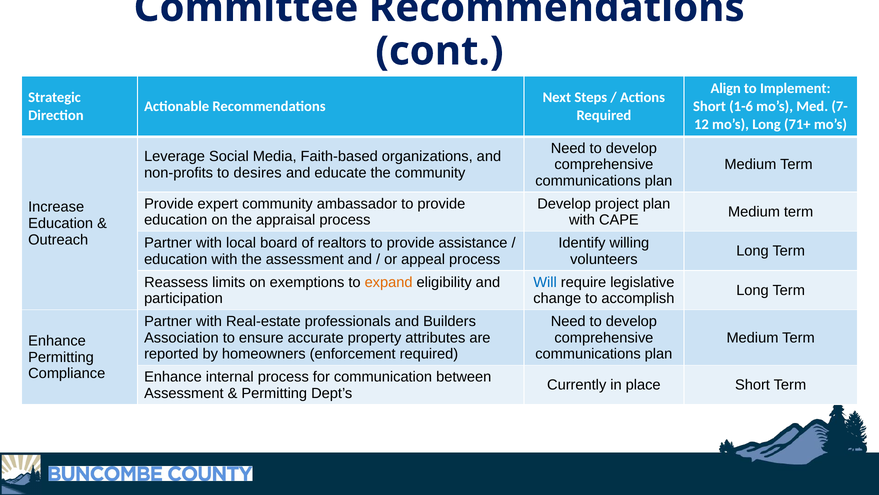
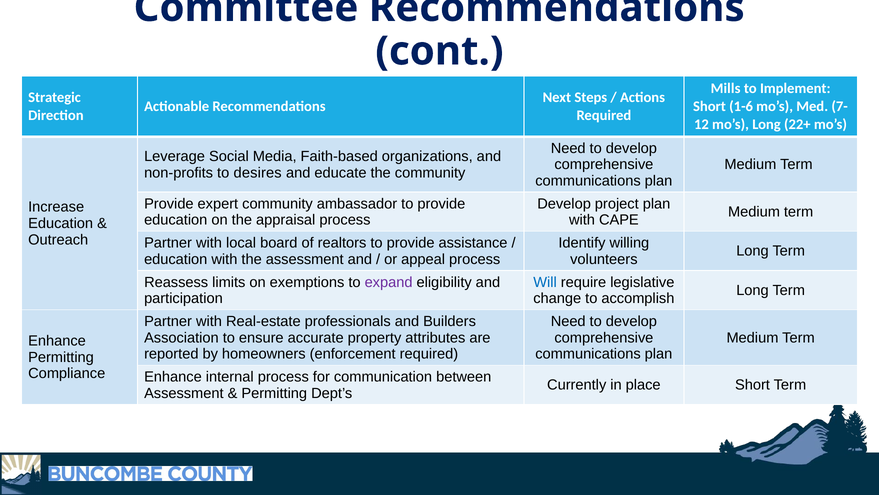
Align: Align -> Mills (726, 89)
71+: 71+ -> 22+ (797, 124)
expand colour: orange -> purple (389, 282)
